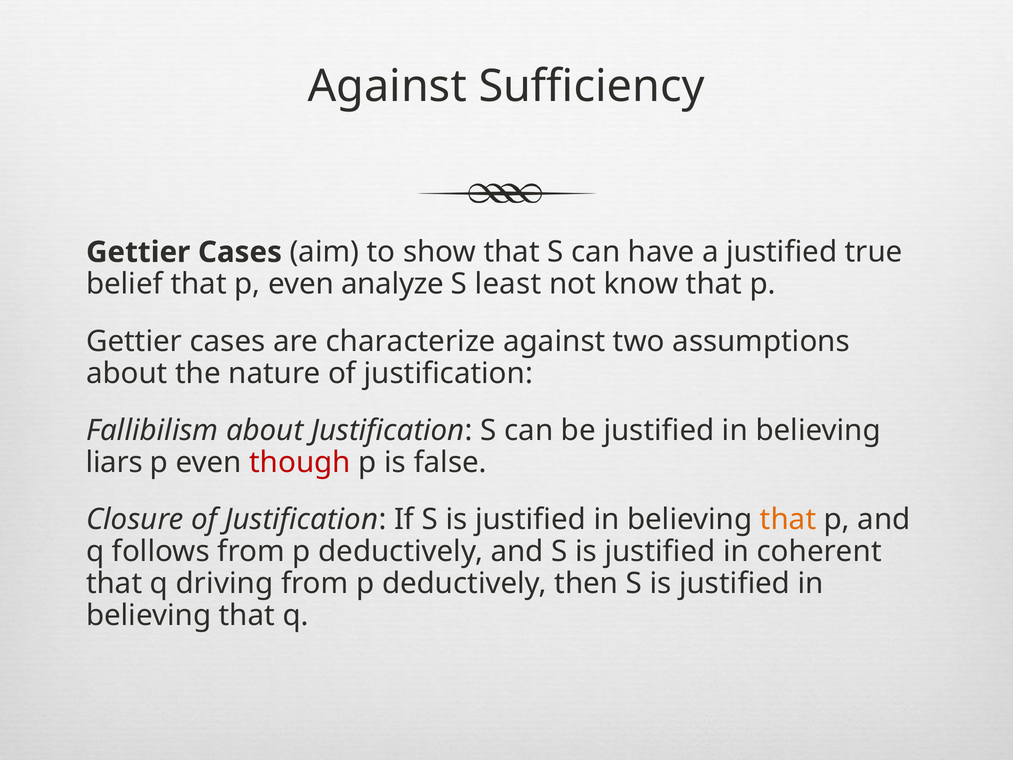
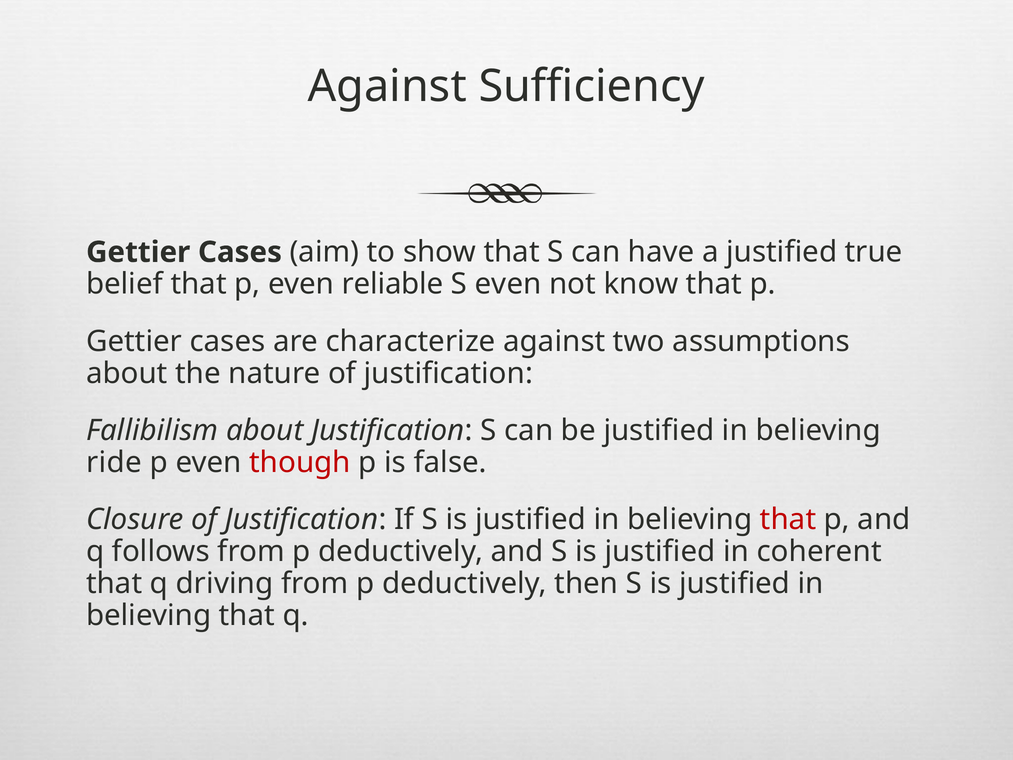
analyze: analyze -> reliable (393, 284)
S least: least -> even (508, 284)
liars: liars -> ride (114, 462)
that colour: orange -> red (788, 520)
